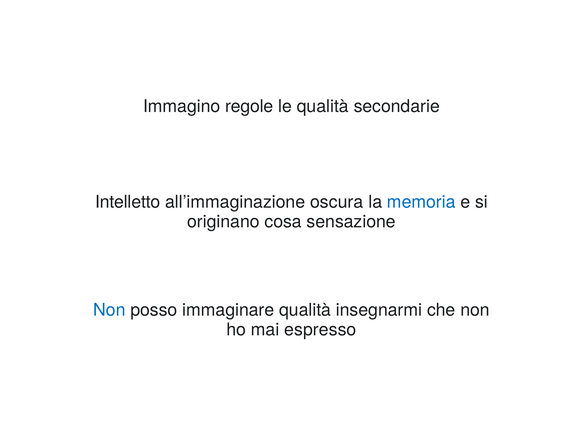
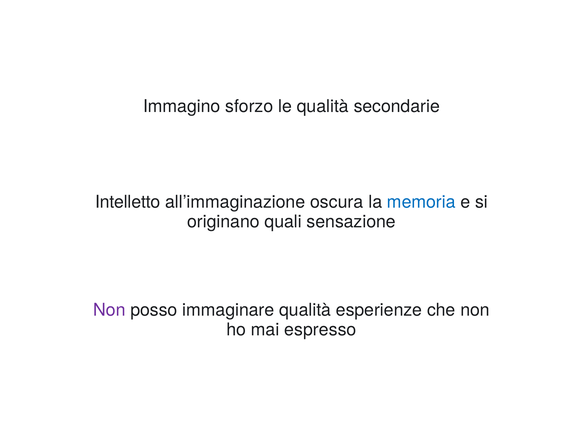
regole: regole -> sforzo (249, 106)
cosa: cosa -> quali (283, 222)
Non colour: blue -> purple (109, 310)
insegnarmi: insegnarmi -> esperienze (379, 310)
